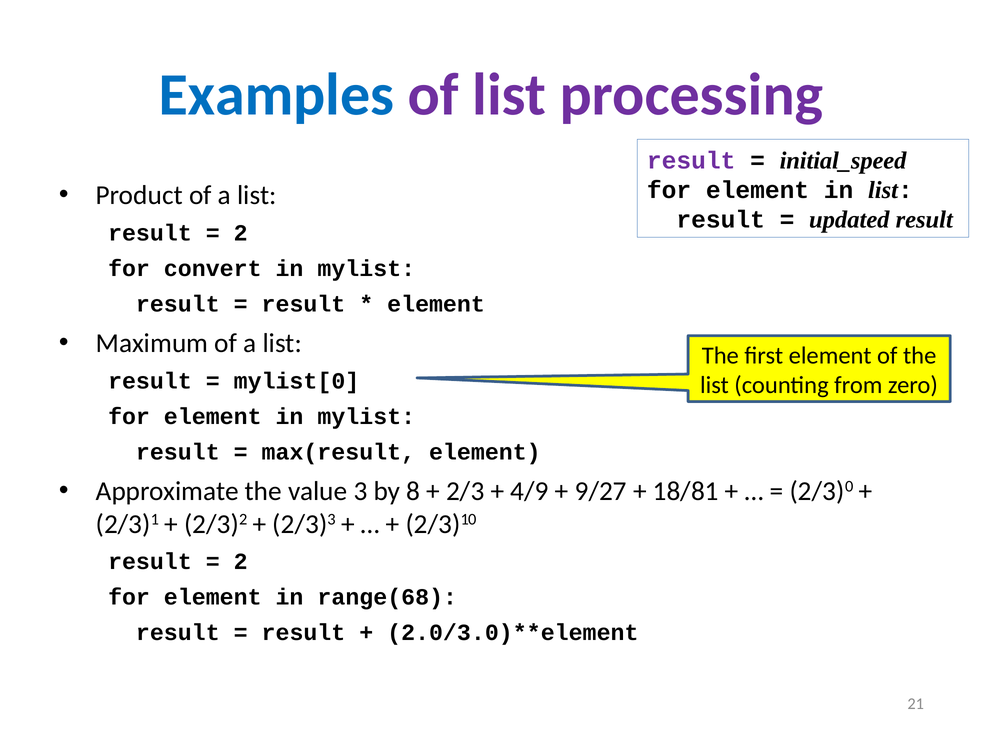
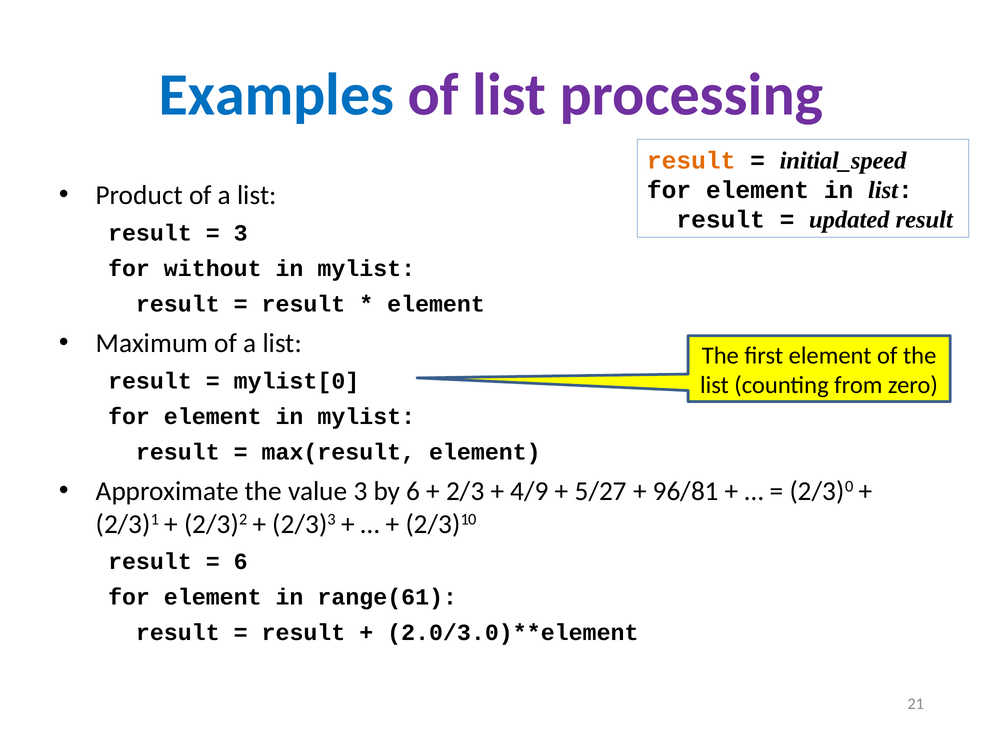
result colour: purple -> orange (691, 161)
2: 2 -> 3 (241, 233)
convert: convert -> without (213, 268)
by 8: 8 -> 6 (413, 491)
9/27: 9/27 -> 5/27 (601, 491)
18/81: 18/81 -> 96/81 (686, 491)
2: 2 -> 6 (241, 562)
range(68: range(68 -> range(61 (387, 597)
